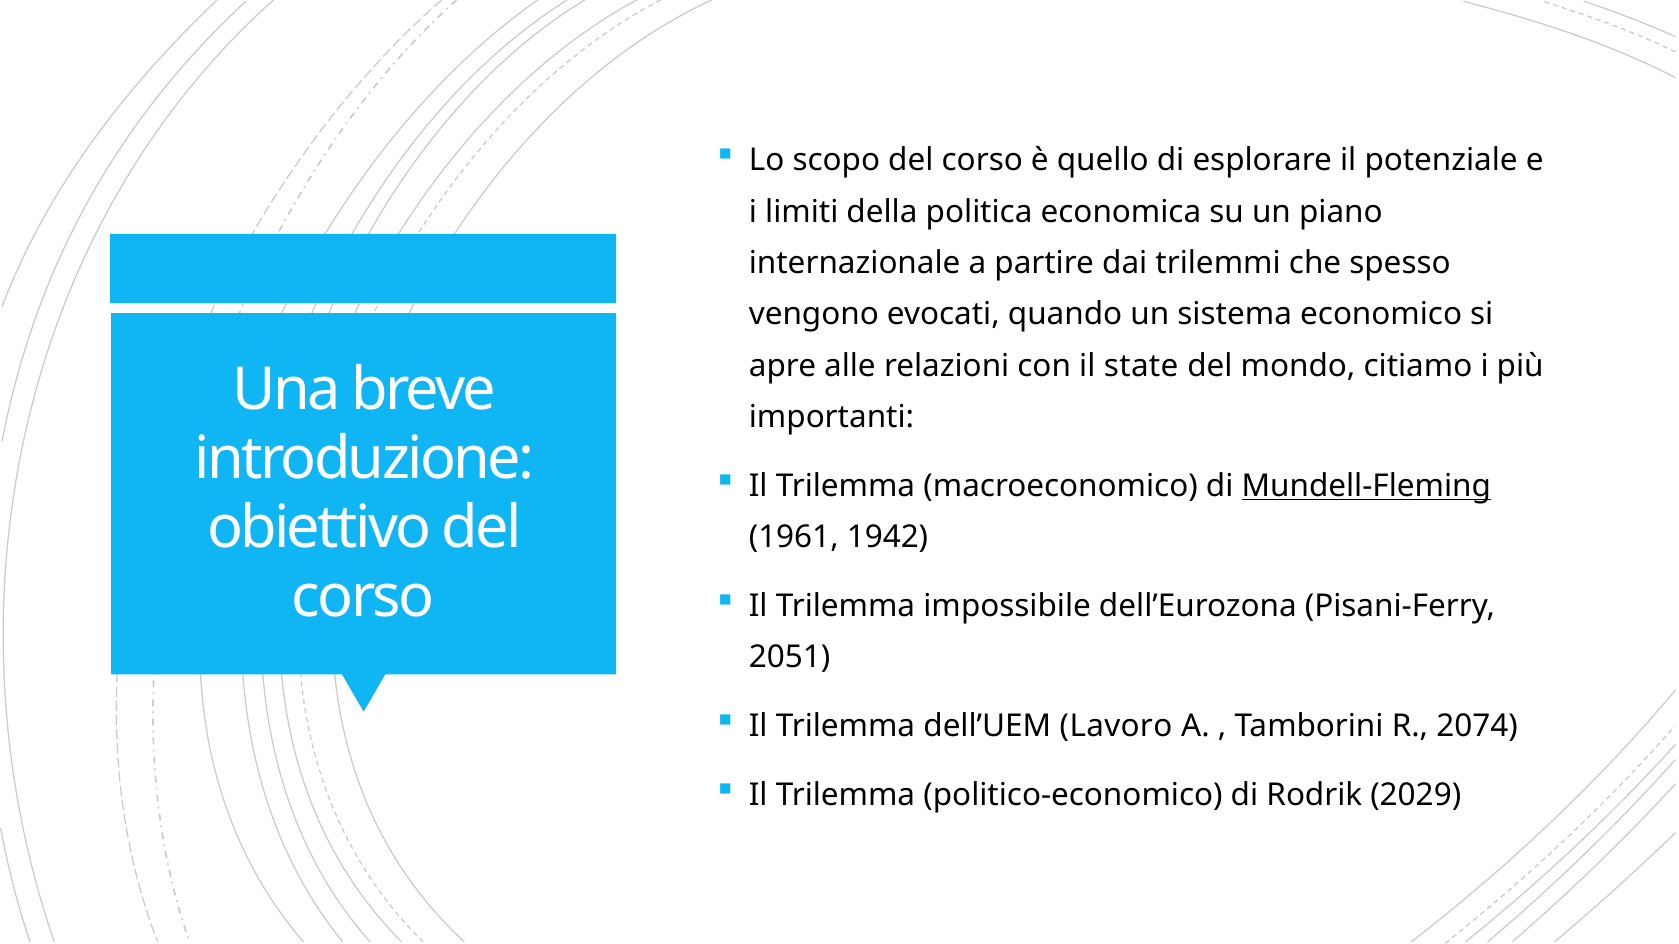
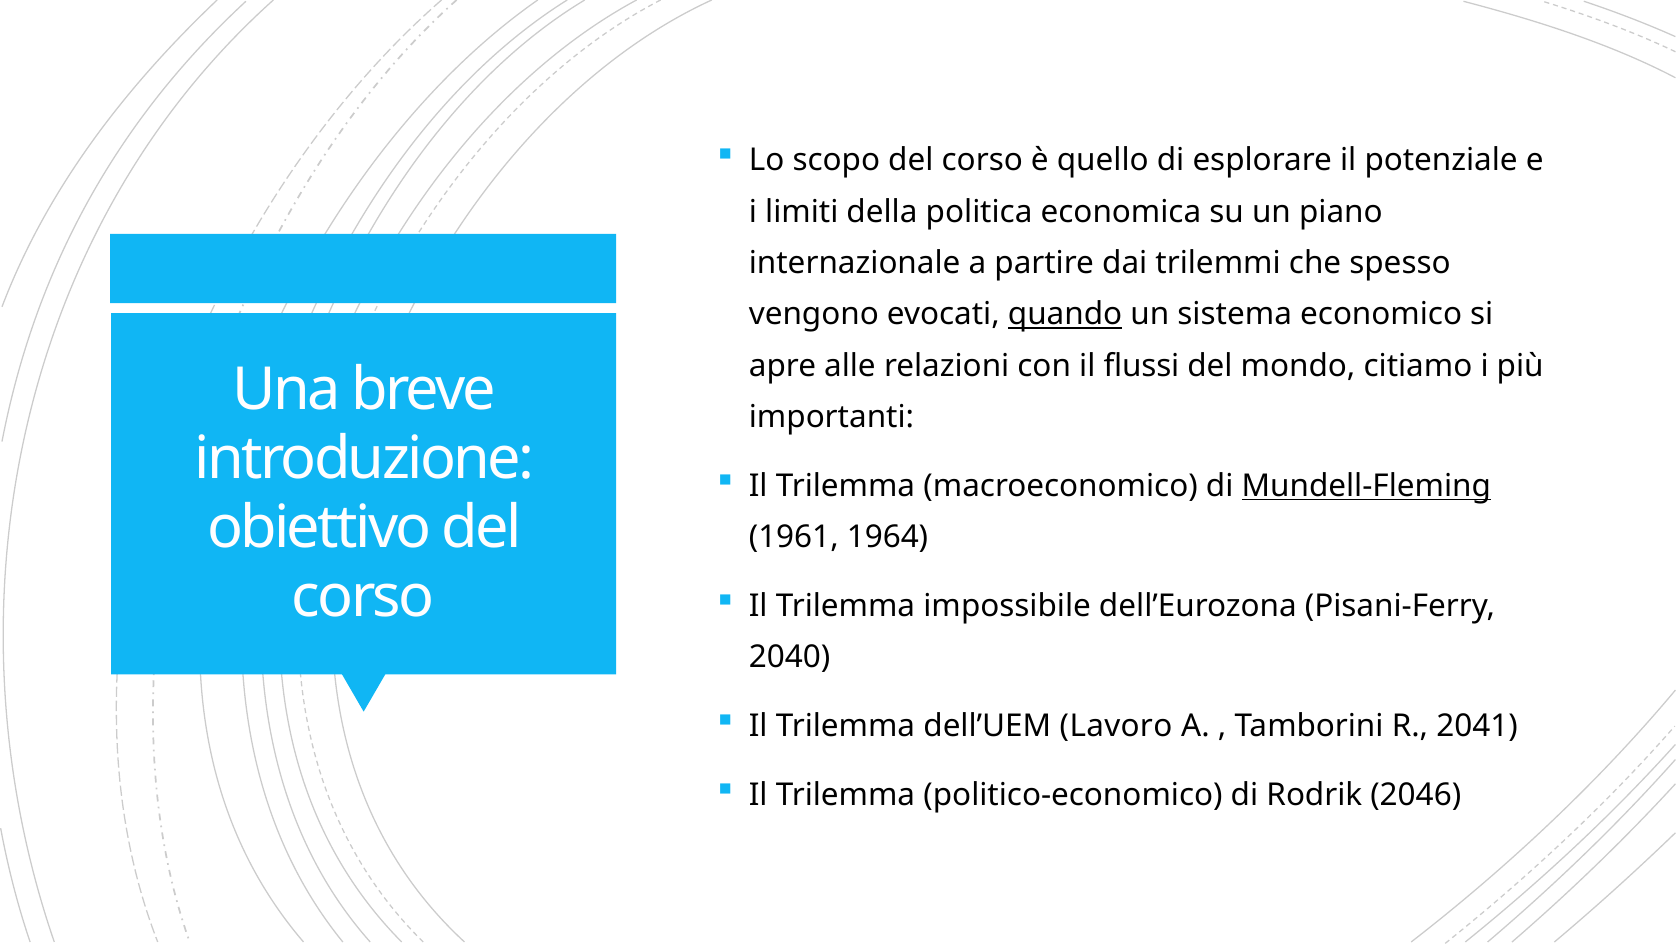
quando underline: none -> present (1065, 315)
state: state -> flussi (1141, 366)
1942: 1942 -> 1964 (887, 538)
2051: 2051 -> 2040 (790, 658)
2074: 2074 -> 2041 (1477, 727)
2029: 2029 -> 2046 (1416, 795)
